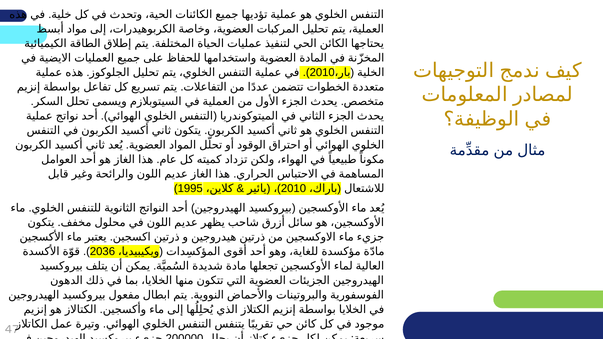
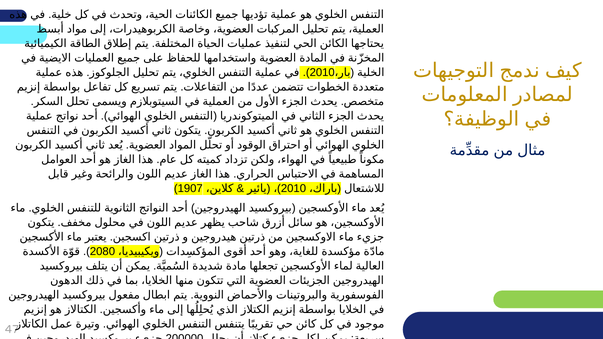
1995: 1995 -> 1907 (190, 189)
2036: 2036 -> 2080 (102, 252)
